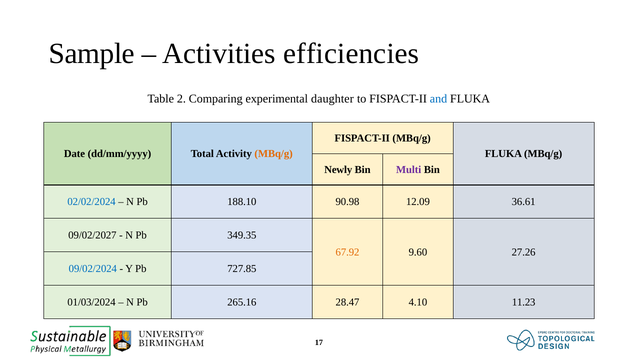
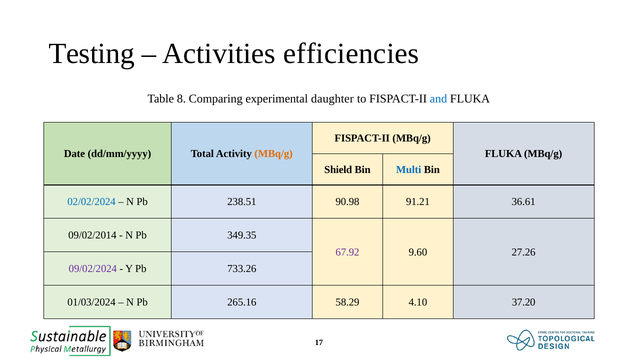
Sample: Sample -> Testing (92, 54)
2: 2 -> 8 (181, 99)
Newly: Newly -> Shield (338, 170)
Multi colour: purple -> blue (409, 170)
188.10: 188.10 -> 238.51 (242, 202)
12.09: 12.09 -> 91.21 (418, 202)
09/02/2027: 09/02/2027 -> 09/02/2014 (92, 235)
67.92 colour: orange -> purple (348, 252)
09/02/2024 colour: blue -> purple (93, 269)
727.85: 727.85 -> 733.26 (242, 269)
28.47: 28.47 -> 58.29 (348, 302)
11.23: 11.23 -> 37.20 (524, 302)
